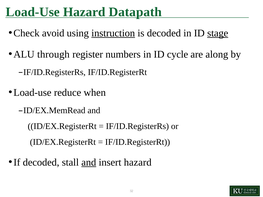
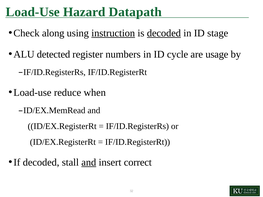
avoid: avoid -> along (53, 33)
decoded underline: none -> present (164, 33)
stage underline: present -> none (218, 33)
through: through -> detected (53, 54)
along: along -> usage (217, 54)
insert hazard: hazard -> correct (138, 163)
